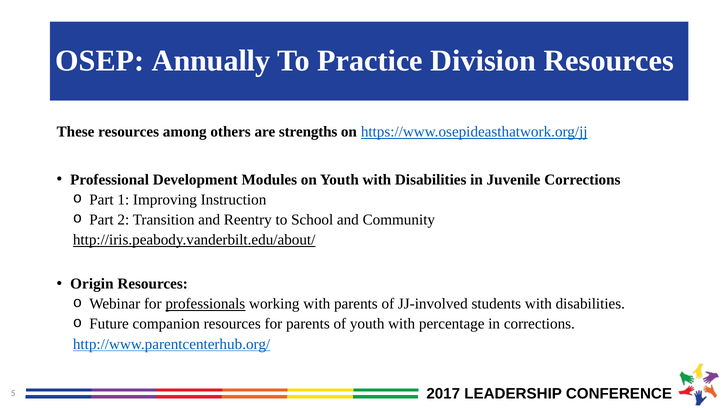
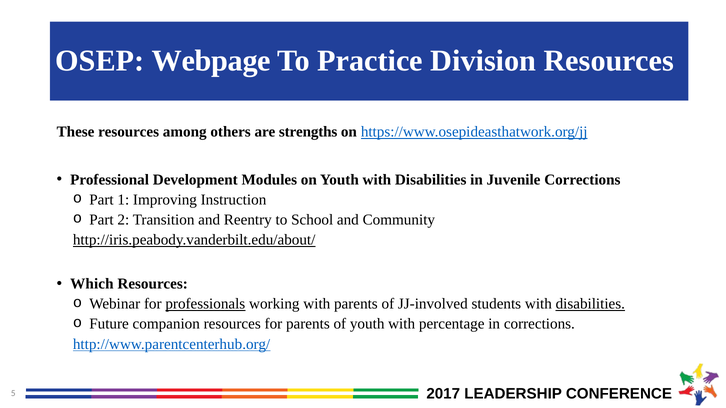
Annually: Annually -> Webpage (211, 61)
Origin: Origin -> Which (92, 284)
disabilities underline: none -> present (590, 304)
